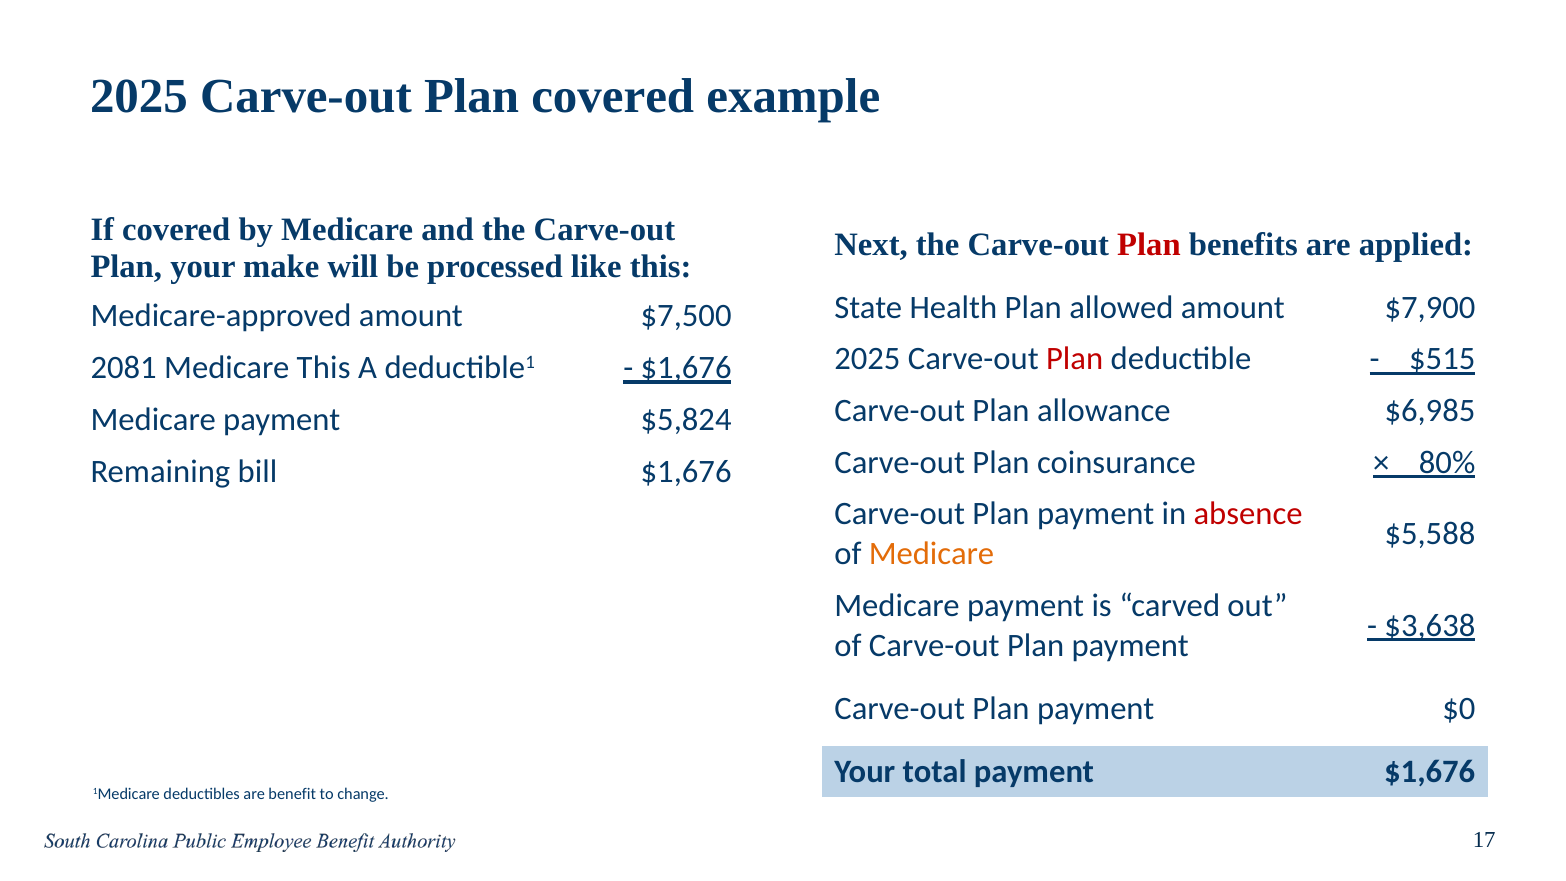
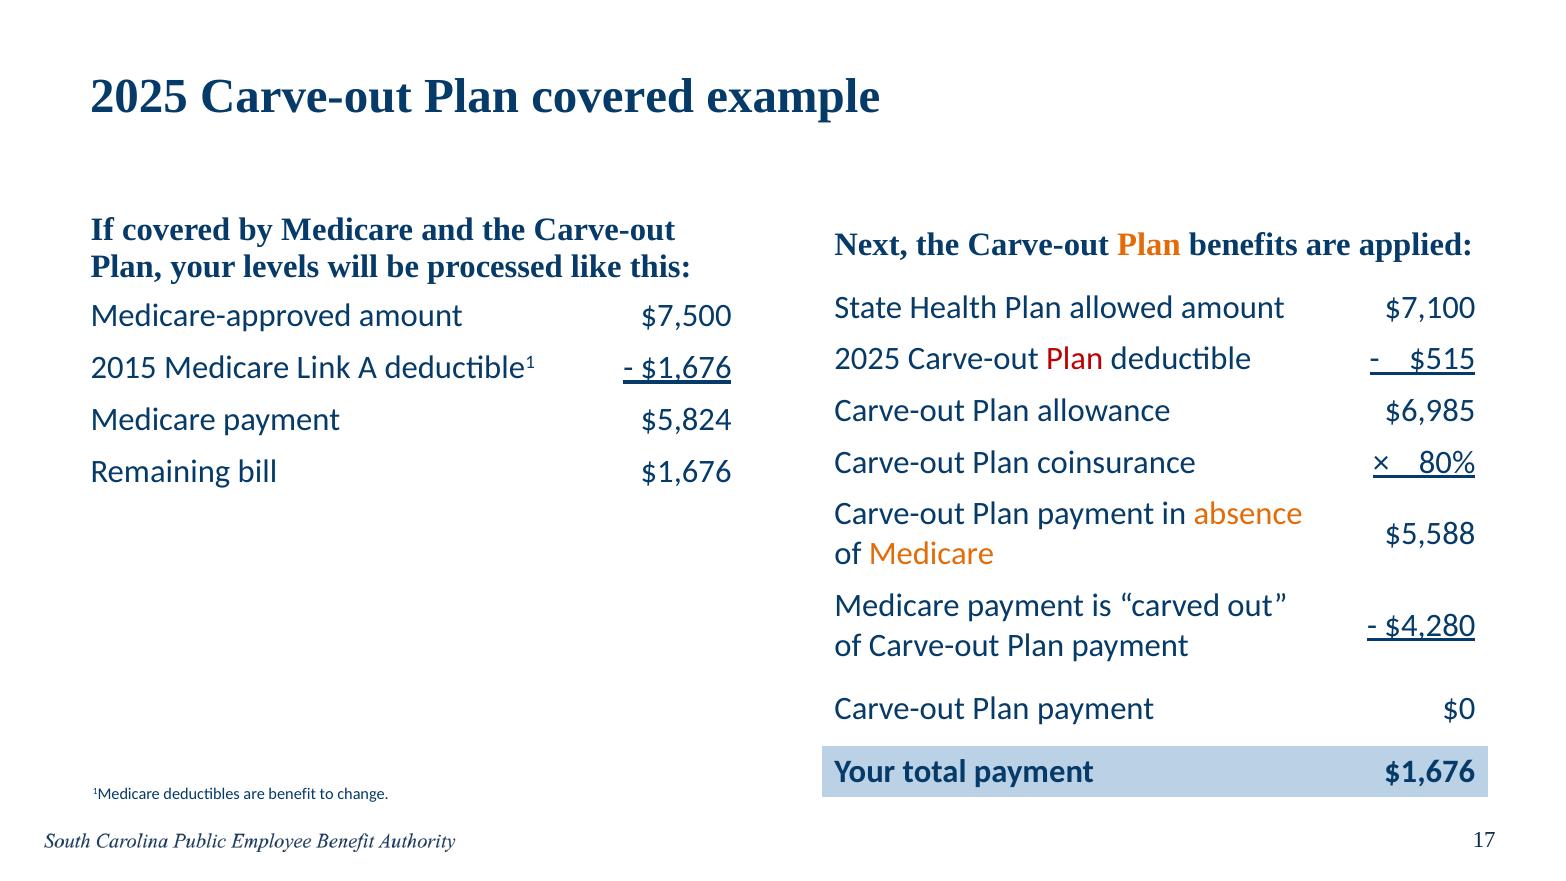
Plan colour: red -> orange (1149, 244)
make: make -> levels (281, 266)
$7,900: $7,900 -> $7,100 (1430, 307)
2081: 2081 -> 2015 (124, 368)
Medicare This: This -> Link (324, 368)
absence colour: red -> orange (1248, 514)
$3,638: $3,638 -> $4,280 (1430, 626)
